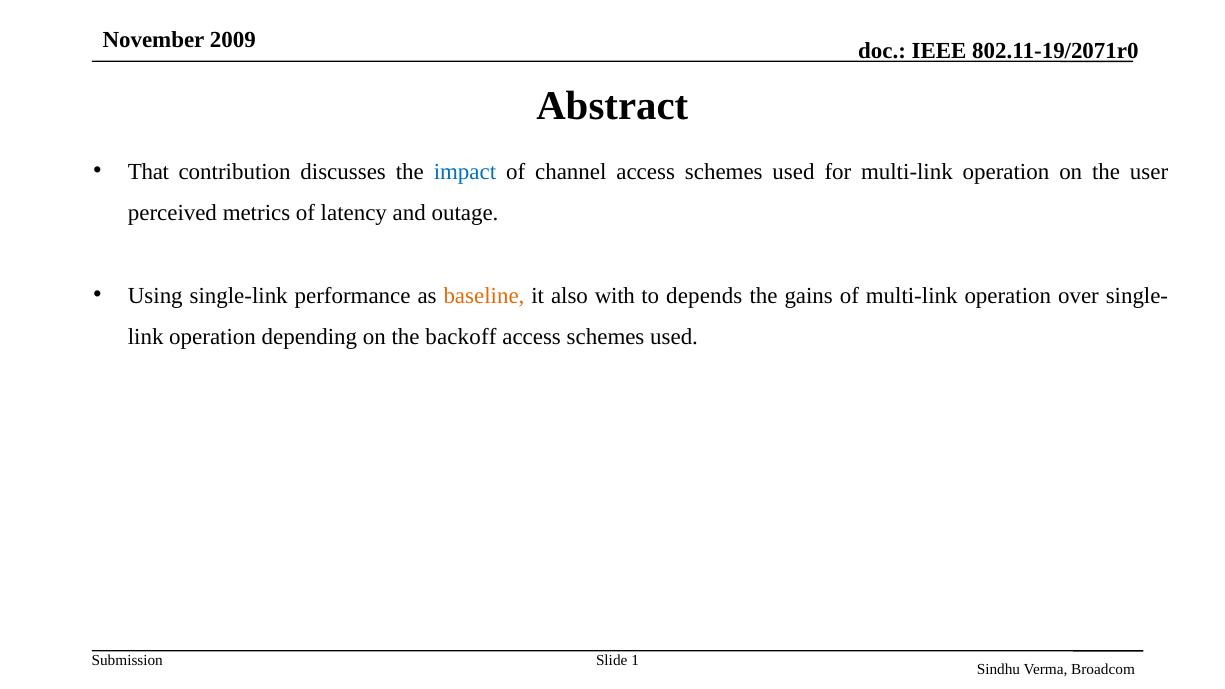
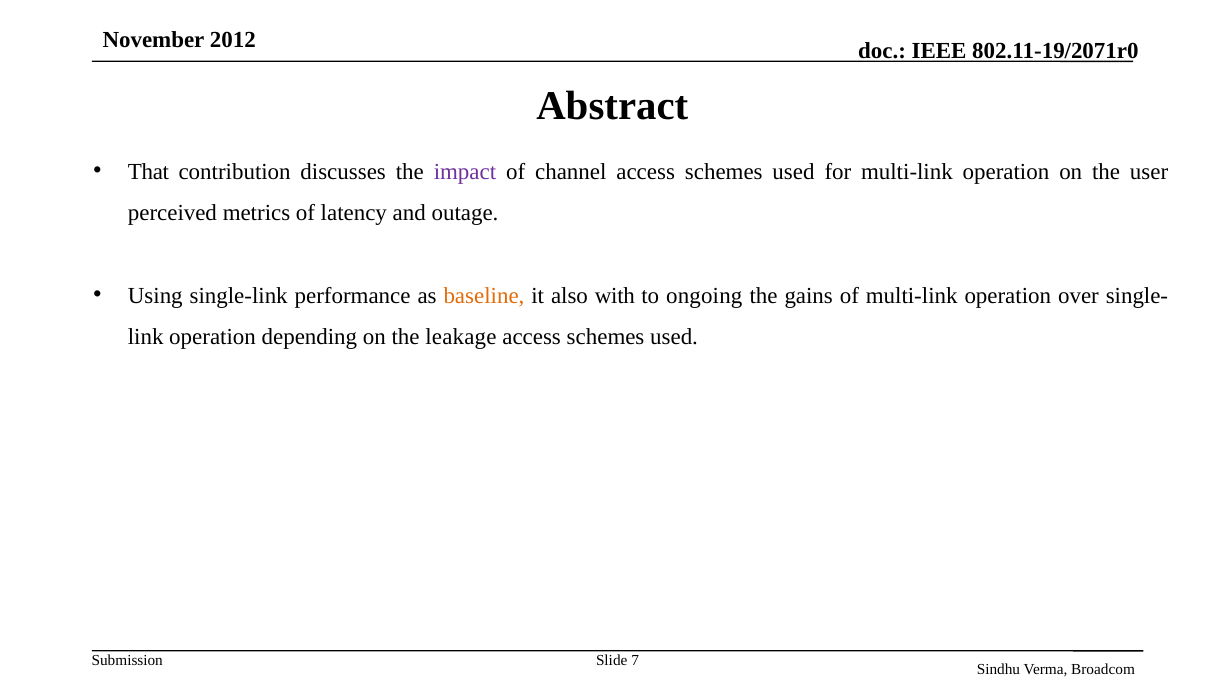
2009: 2009 -> 2012 (233, 40)
impact colour: blue -> purple (465, 172)
depends: depends -> ongoing (704, 296)
backoff: backoff -> leakage (461, 337)
1: 1 -> 7 (635, 661)
